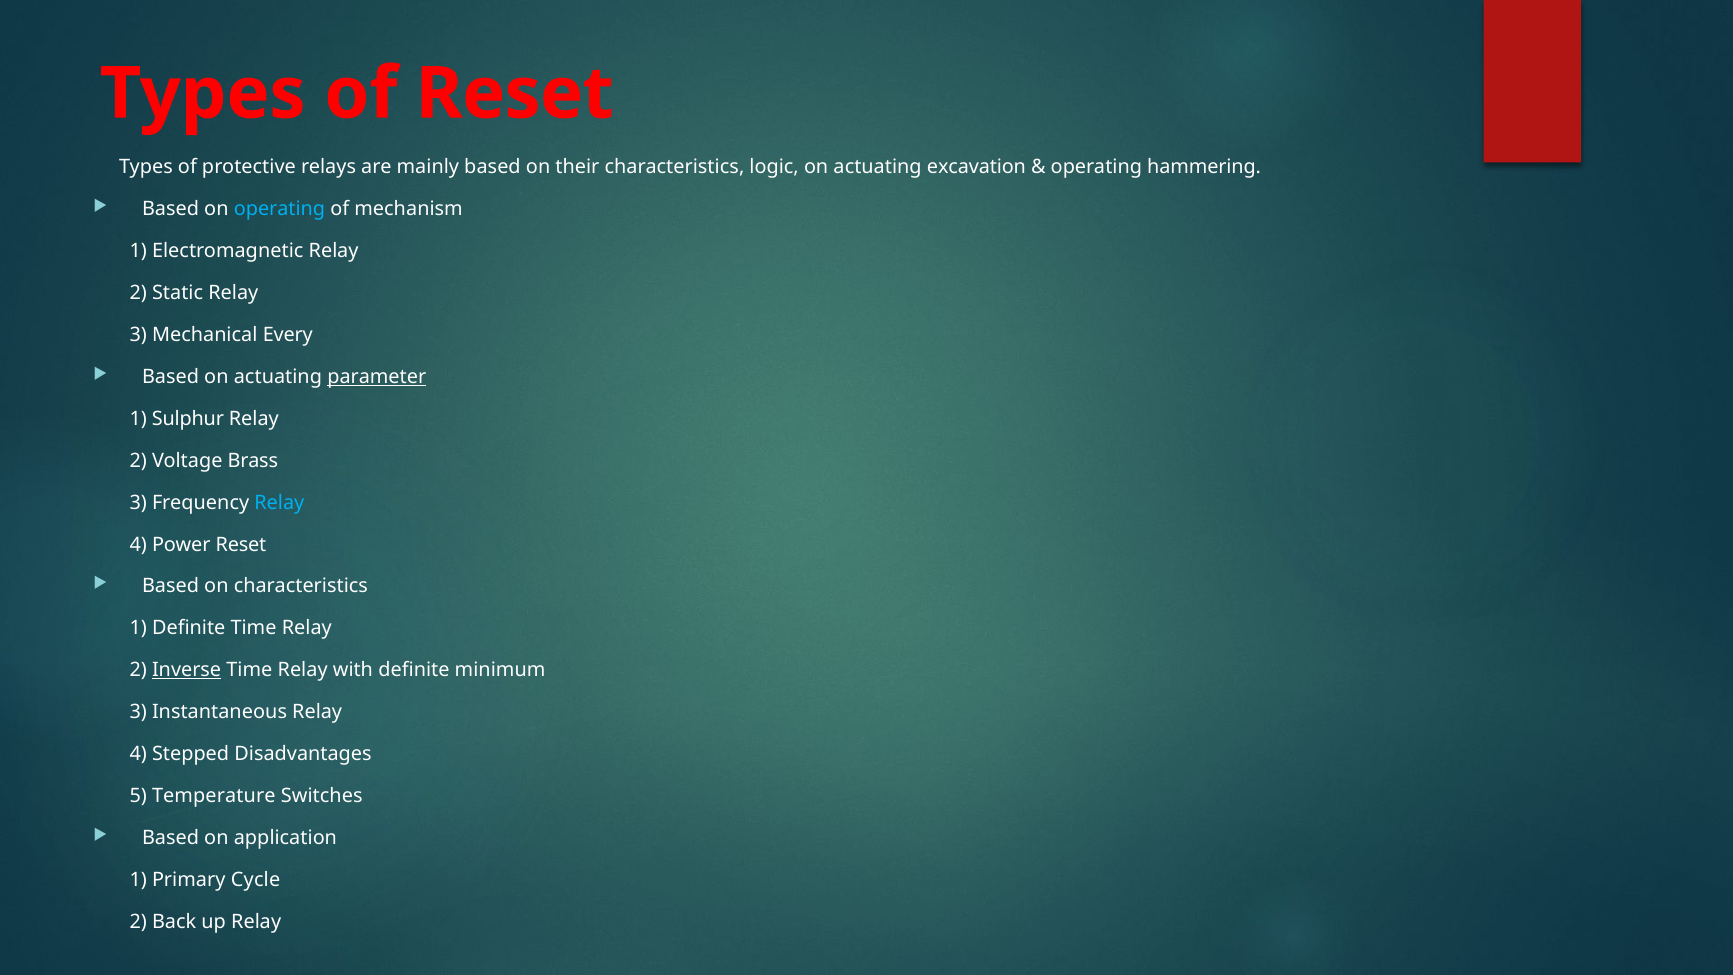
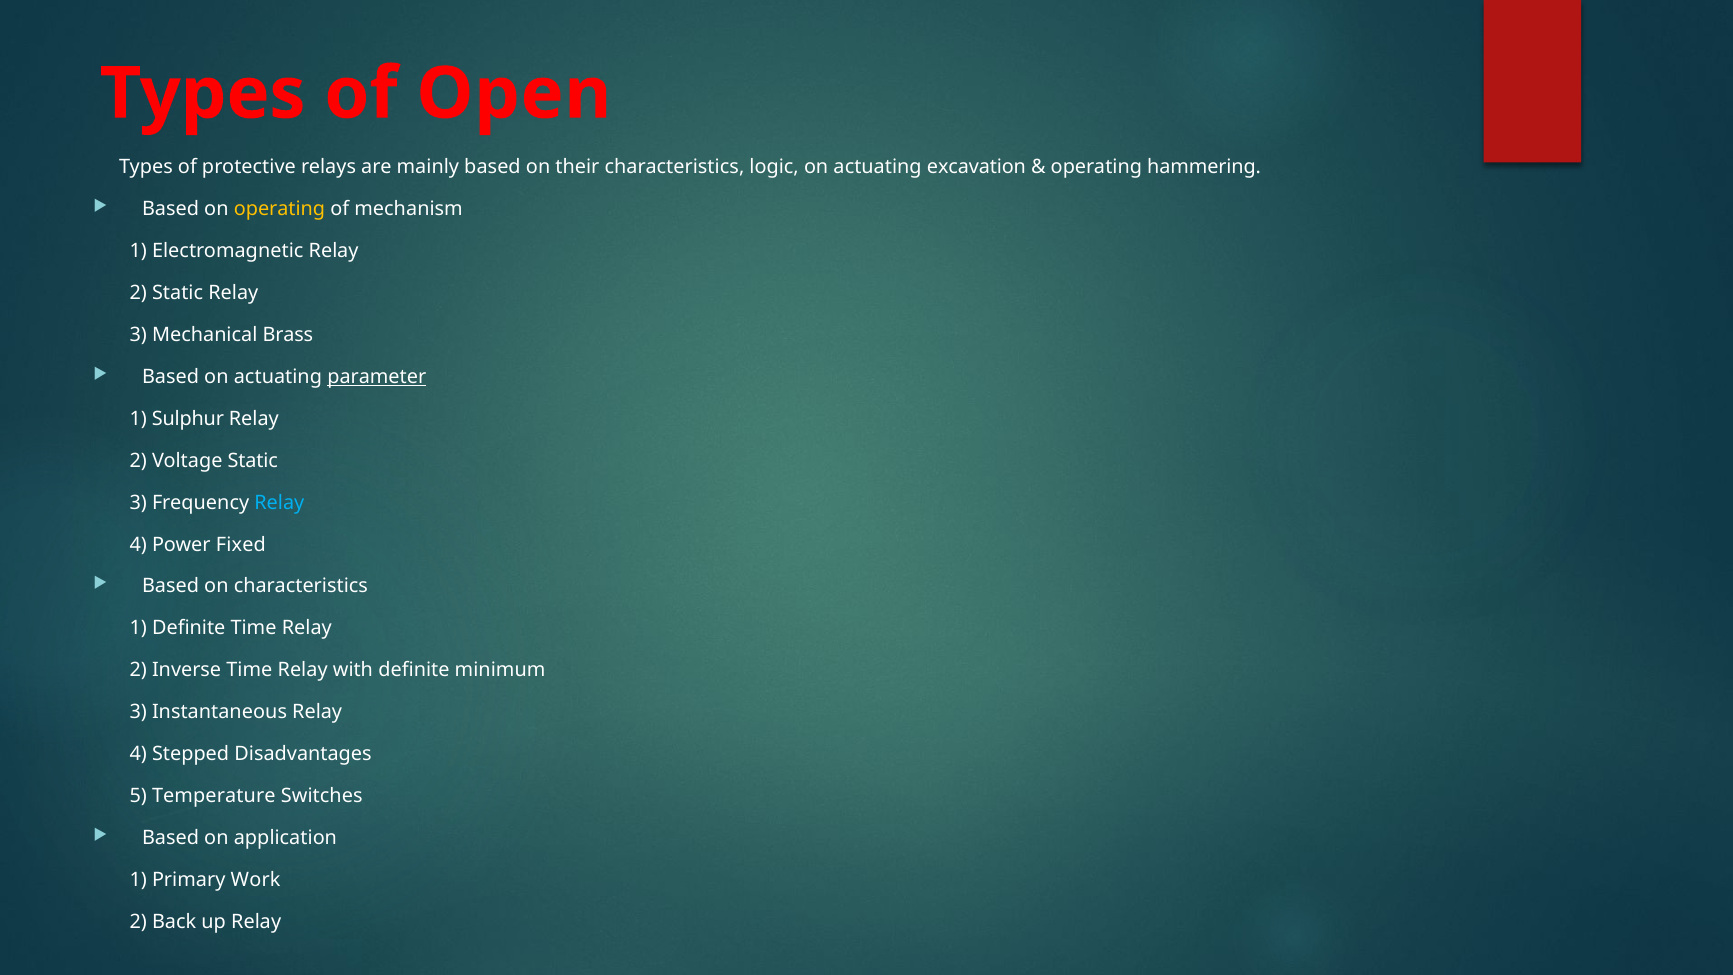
of Reset: Reset -> Open (514, 94)
operating colour: light blue -> yellow (280, 209)
Every: Every -> Brass (288, 335)
Voltage Brass: Brass -> Static (253, 461)
Power Reset: Reset -> Fixed (241, 544)
Inverse underline: present -> none (187, 670)
Cycle: Cycle -> Work (256, 880)
